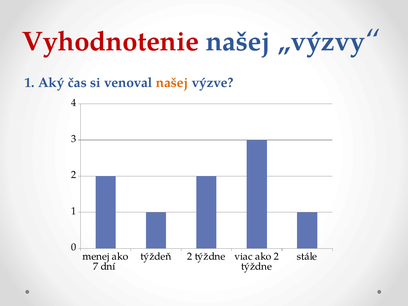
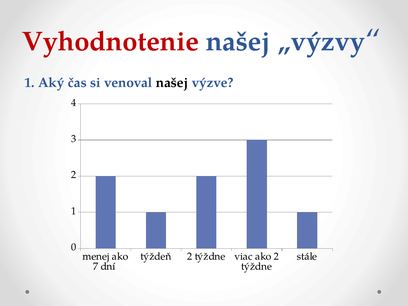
našej colour: orange -> black (172, 83)
